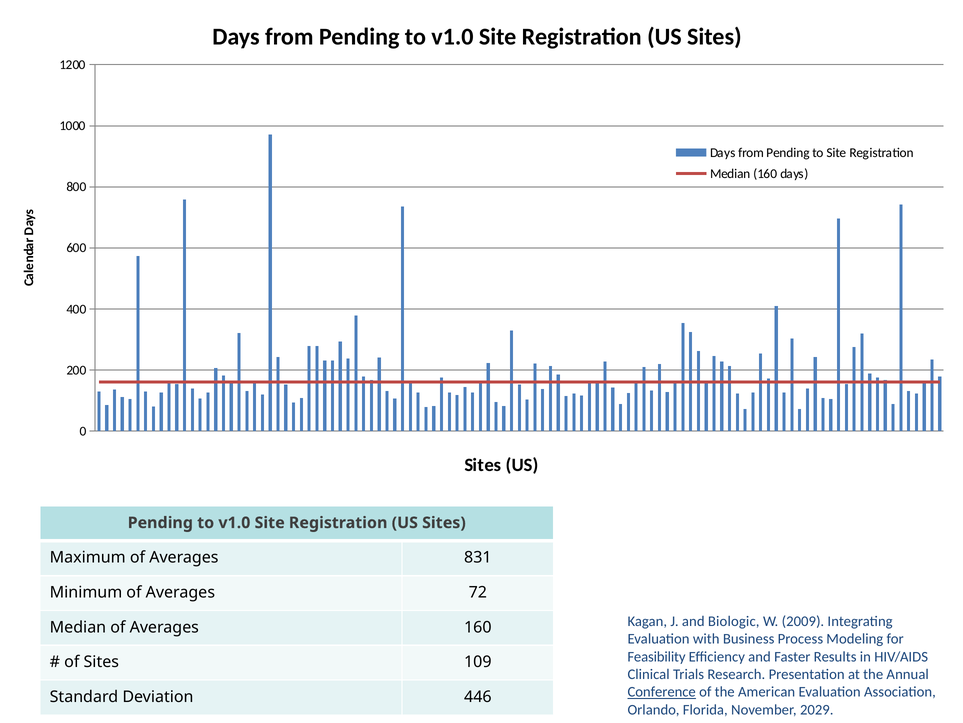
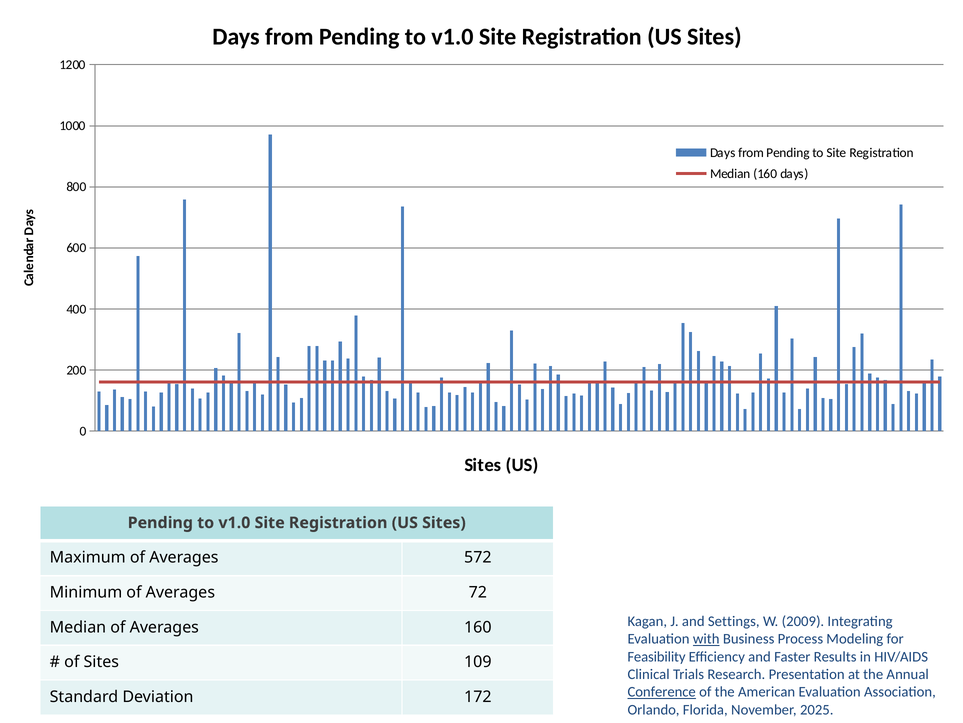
831: 831 -> 572 (478, 557)
Biologic: Biologic -> Settings (734, 621)
with underline: none -> present (706, 638)
446: 446 -> 172 (478, 696)
2029: 2029 -> 2025 (817, 709)
